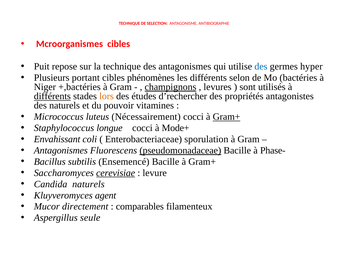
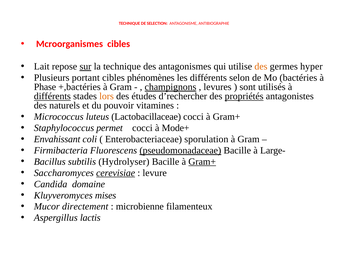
Puit: Puit -> Lait (42, 66)
sur underline: none -> present (85, 66)
des colour: blue -> orange (261, 66)
Niger: Niger -> Phase (45, 87)
propriétés underline: none -> present (244, 96)
Nécessairement: Nécessairement -> Lactobacillaceae (146, 117)
Gram+ underline: present -> none (226, 117)
longue: longue -> permet (110, 128)
Antagonismes: Antagonismes -> Firmibacteria (61, 150)
Phase-: Phase- -> Large- (273, 150)
Ensemencé: Ensemencé -> Hydrolyser (124, 162)
Gram+ underline: none -> present (202, 162)
Candida naturels: naturels -> domaine (89, 184)
agent: agent -> mises (106, 195)
comparables: comparables -> microbienne (140, 207)
seule: seule -> lactis (90, 218)
